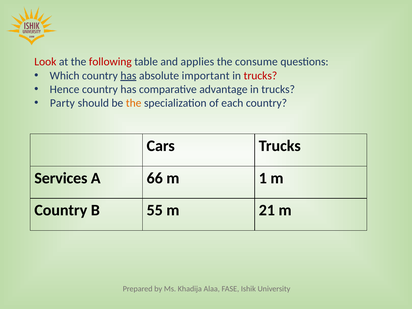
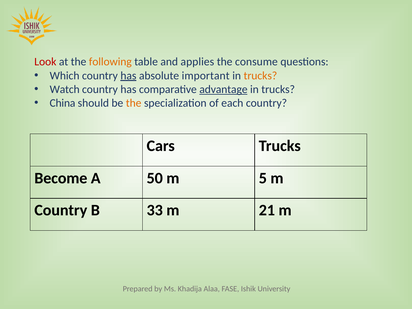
following colour: red -> orange (110, 62)
trucks colour: red -> orange (260, 76)
Hence: Hence -> Watch (65, 89)
advantage underline: none -> present (223, 89)
Party: Party -> China (63, 103)
Services: Services -> Become (61, 178)
66: 66 -> 50 (155, 178)
1: 1 -> 5 (263, 178)
55: 55 -> 33 (155, 210)
